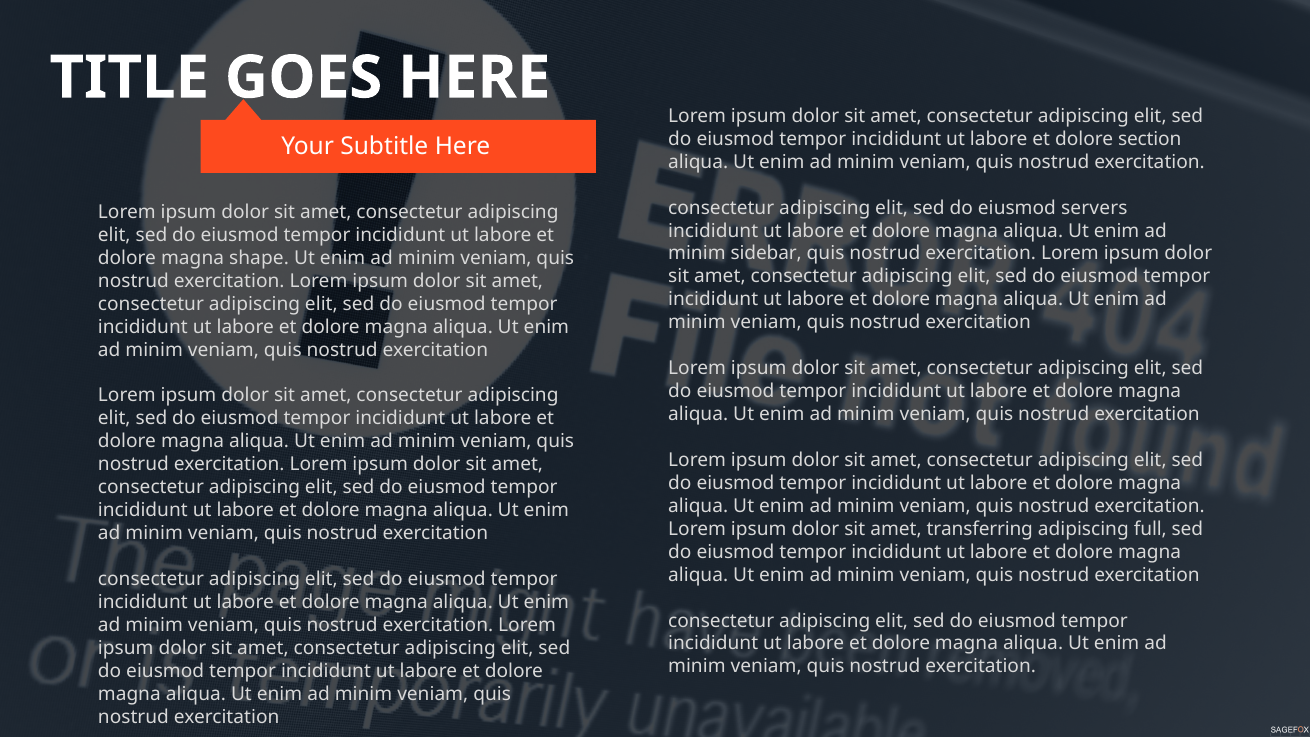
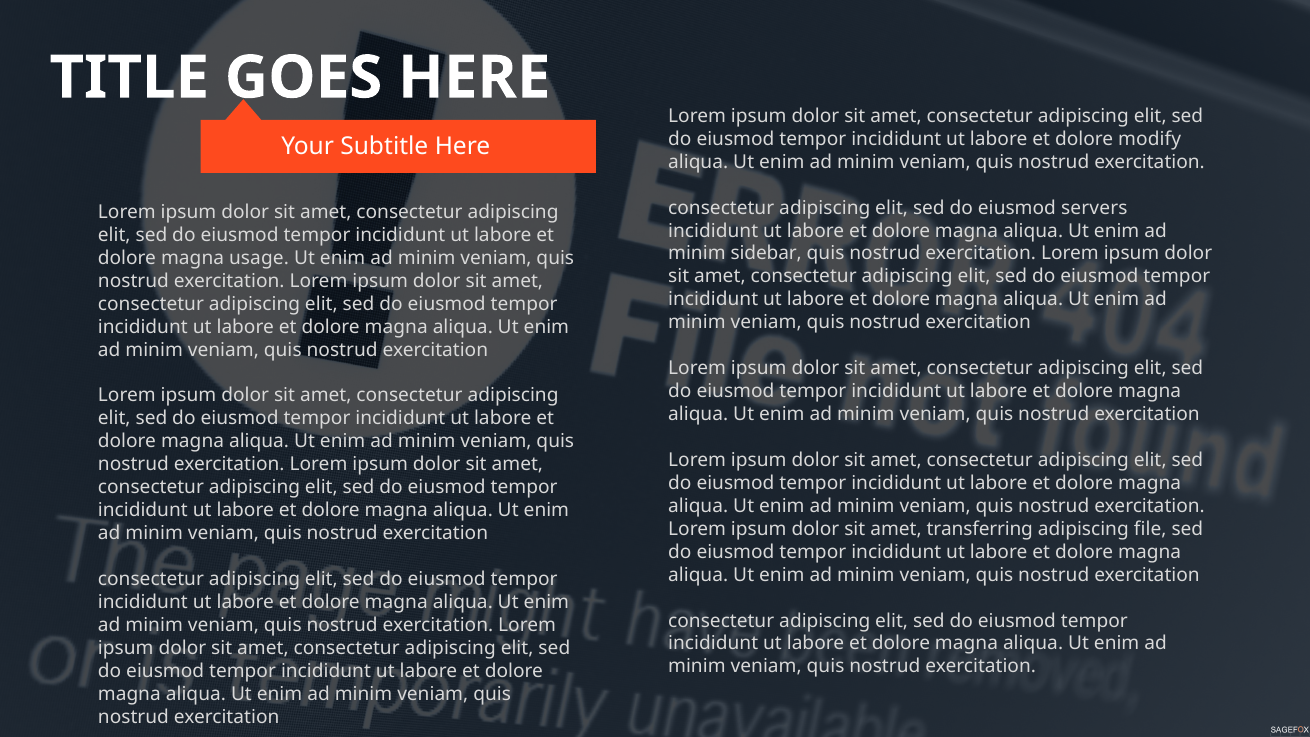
section: section -> modify (1150, 139)
shape: shape -> usage (259, 258)
full: full -> file (1150, 529)
